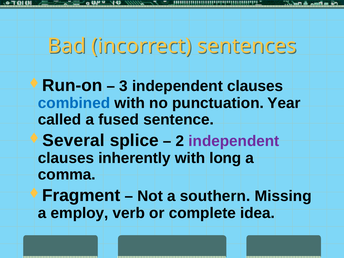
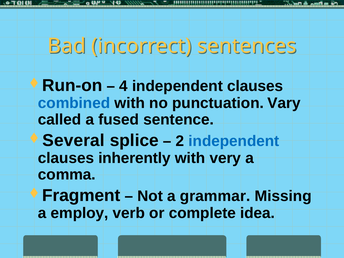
3: 3 -> 4 (123, 86)
Year: Year -> Vary (284, 103)
independent colour: purple -> blue (234, 141)
long: long -> very (225, 158)
southern: southern -> grammar (215, 196)
